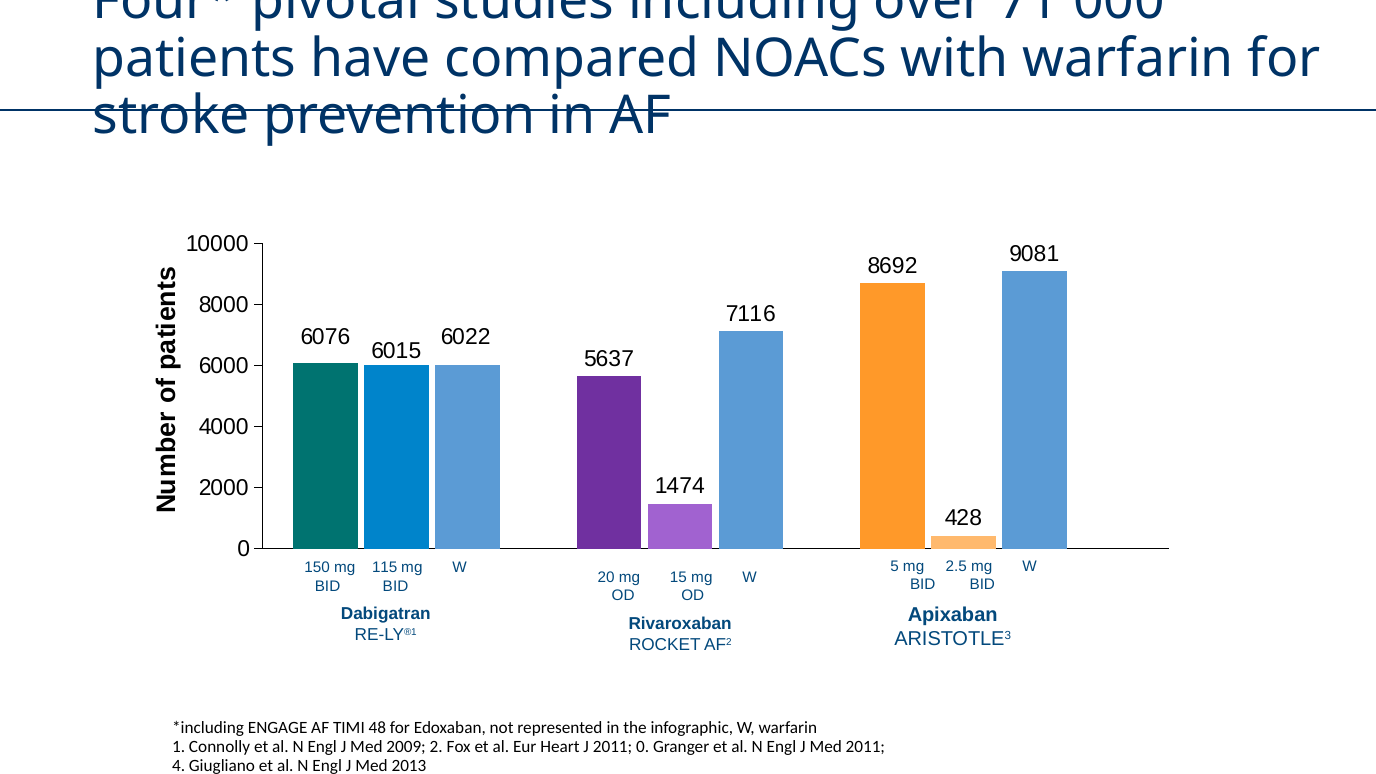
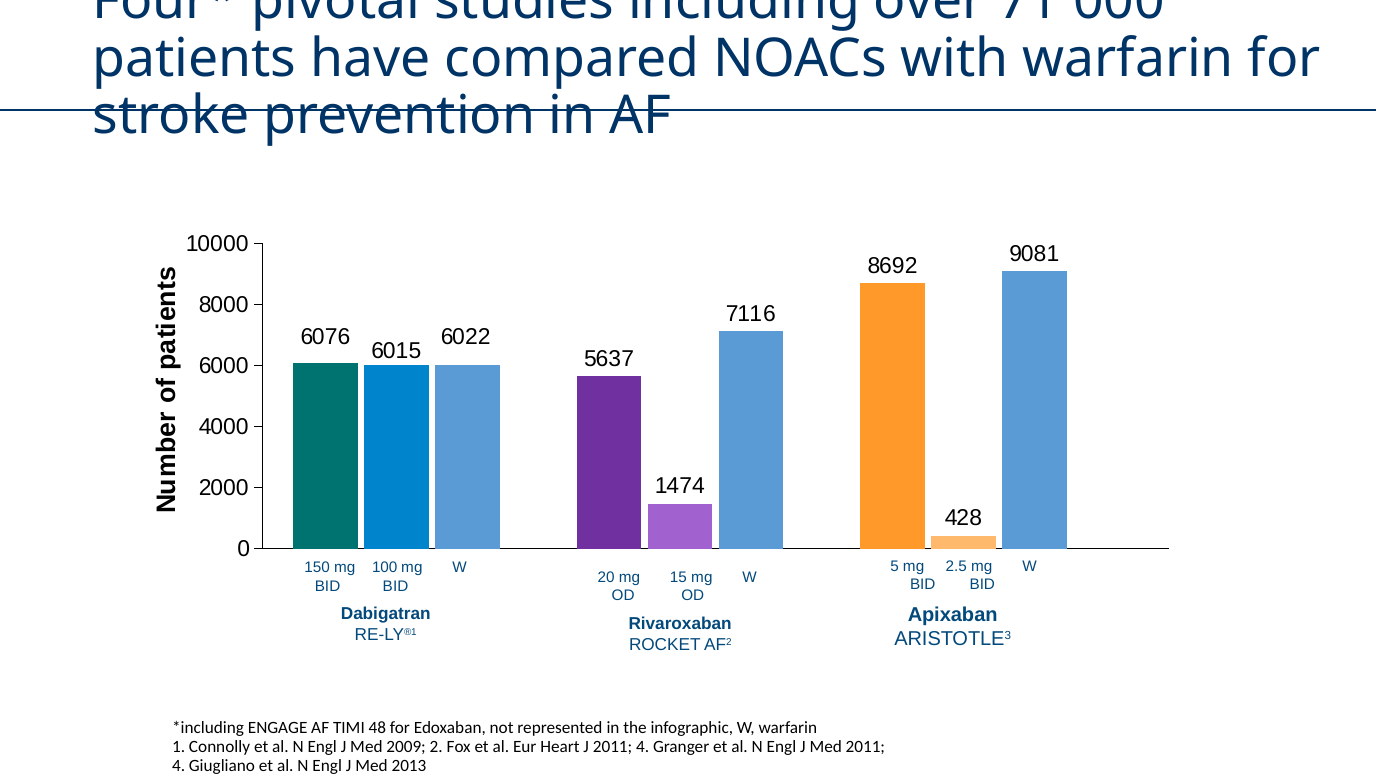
115: 115 -> 100 (385, 568)
J 2011 0: 0 -> 4 (643, 747)
